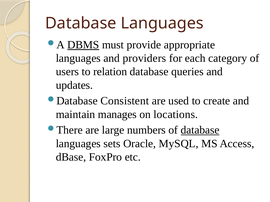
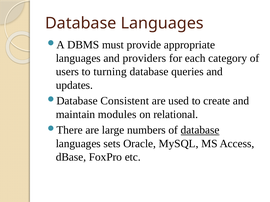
DBMS underline: present -> none (83, 45)
relation: relation -> turning (110, 72)
manages: manages -> modules (117, 115)
locations: locations -> relational (176, 115)
